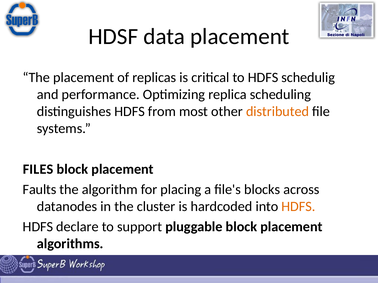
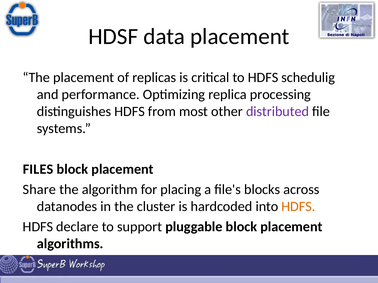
scheduling: scheduling -> processing (280, 95)
distributed colour: orange -> purple (278, 112)
Faults: Faults -> Share (39, 190)
